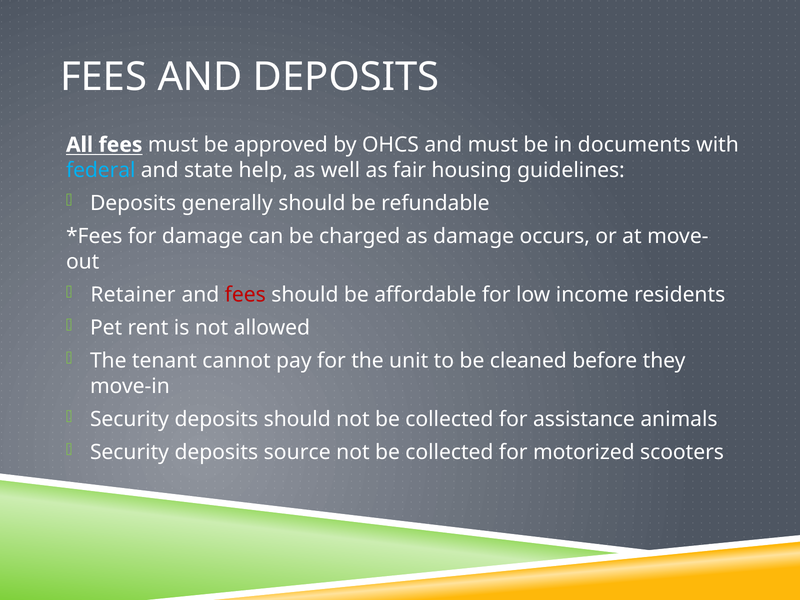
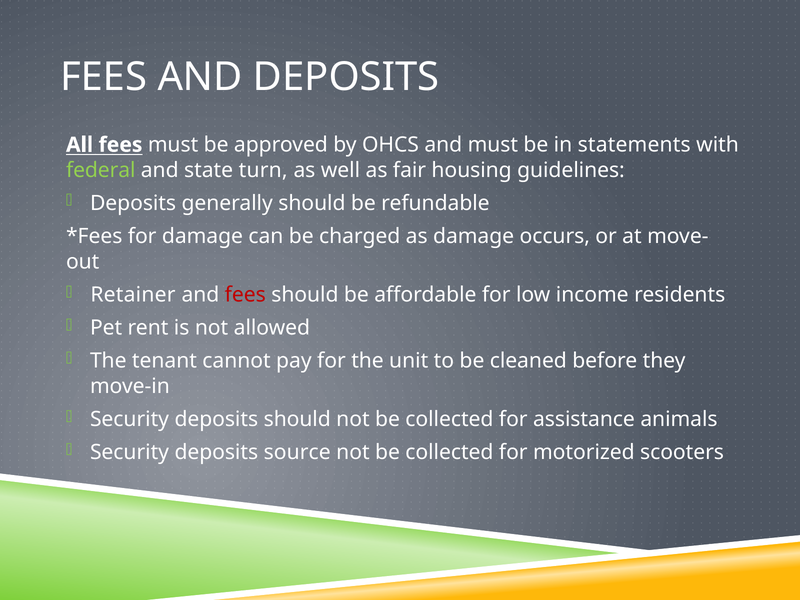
documents: documents -> statements (634, 145)
federal colour: light blue -> light green (101, 170)
help: help -> turn (263, 170)
